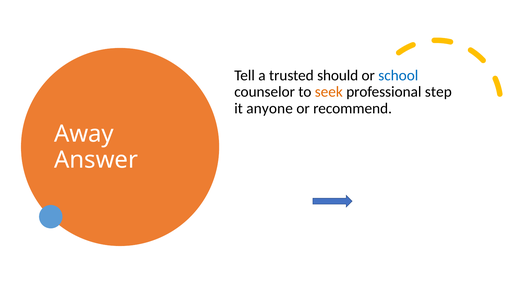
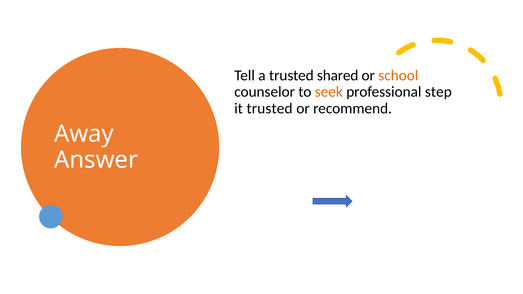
should: should -> shared (338, 76)
school colour: blue -> orange (398, 76)
it anyone: anyone -> trusted (270, 108)
